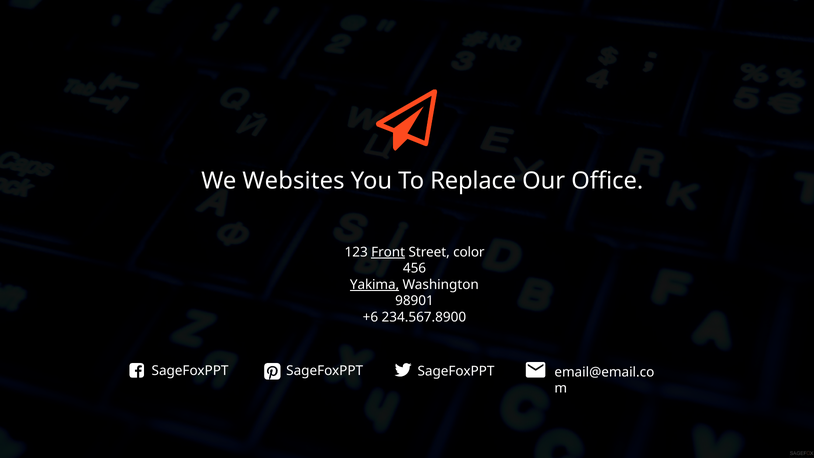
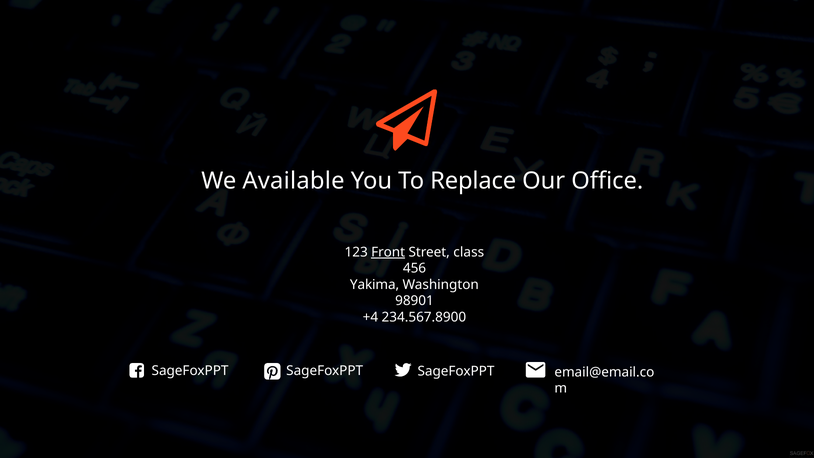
Websites: Websites -> Available (293, 181)
color: color -> class (469, 252)
Yakima underline: present -> none (375, 285)
+6: +6 -> +4 (370, 317)
